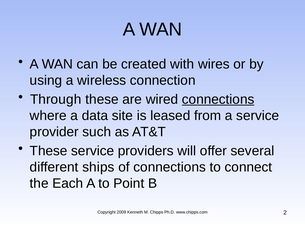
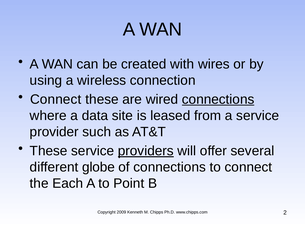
Through: Through -> Connect (56, 99)
providers underline: none -> present (146, 151)
ships: ships -> globe (99, 167)
